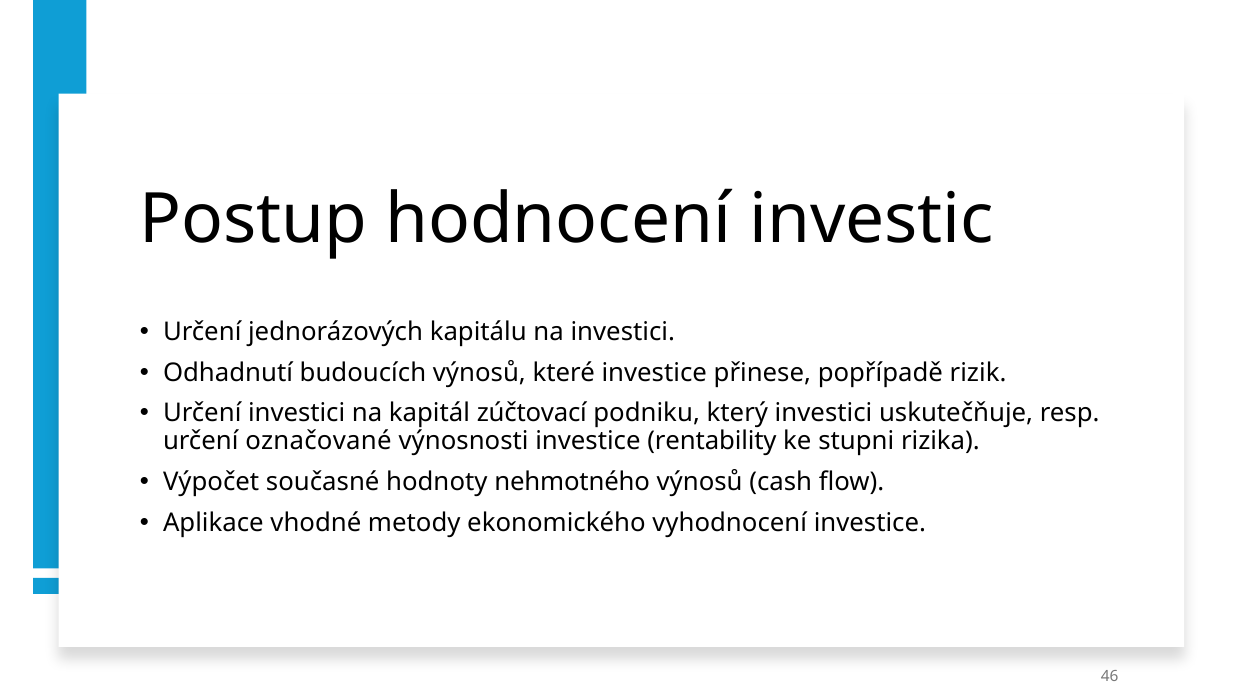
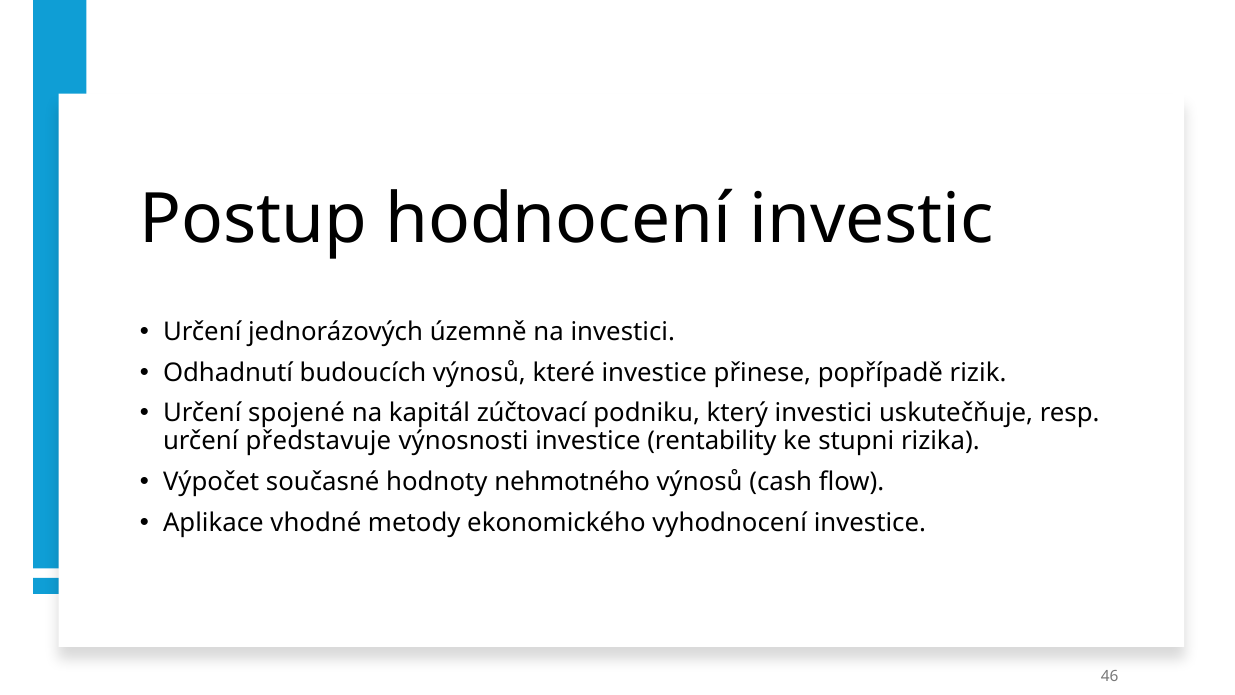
kapitálu: kapitálu -> územně (478, 332)
Určení investici: investici -> spojené (296, 413)
označované: označované -> představuje (318, 441)
